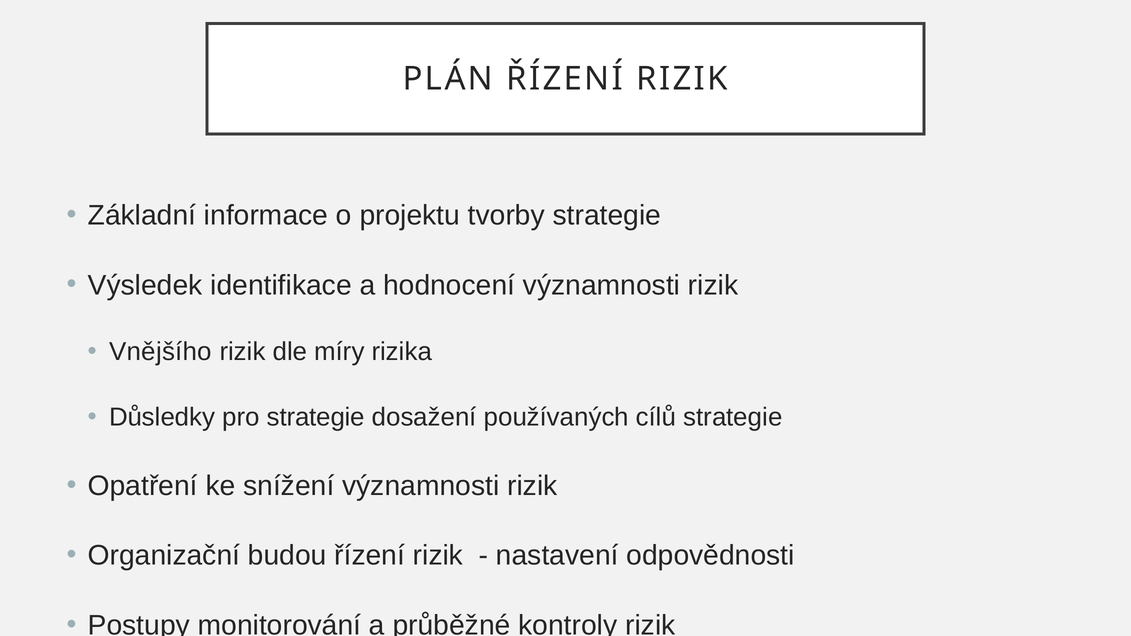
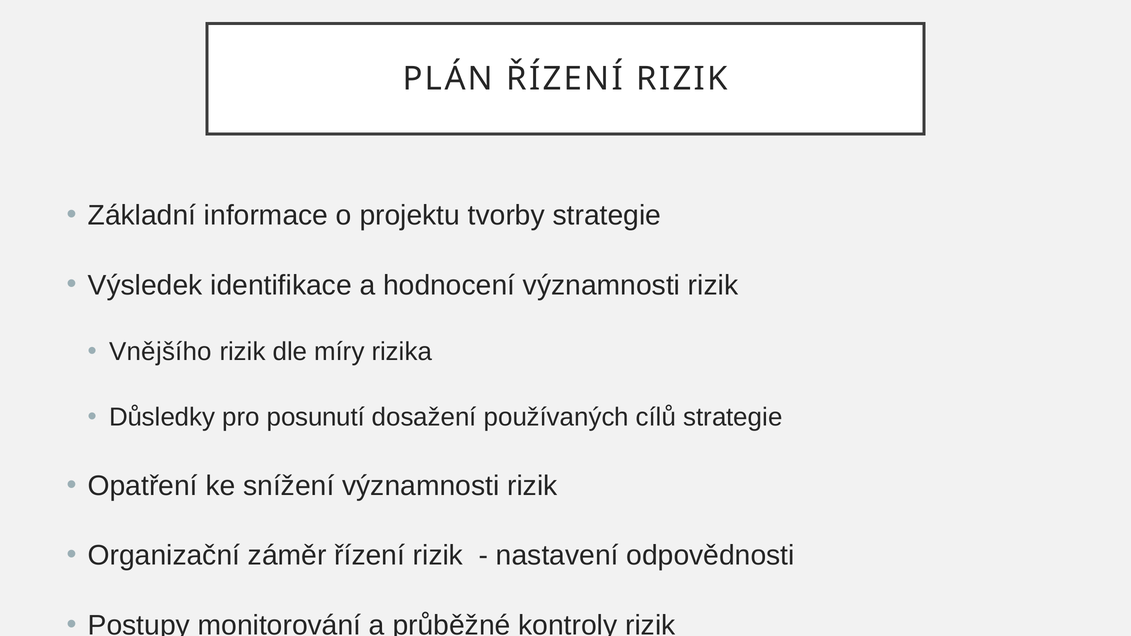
pro strategie: strategie -> posunutí (316, 417)
budou: budou -> záměr (287, 556)
